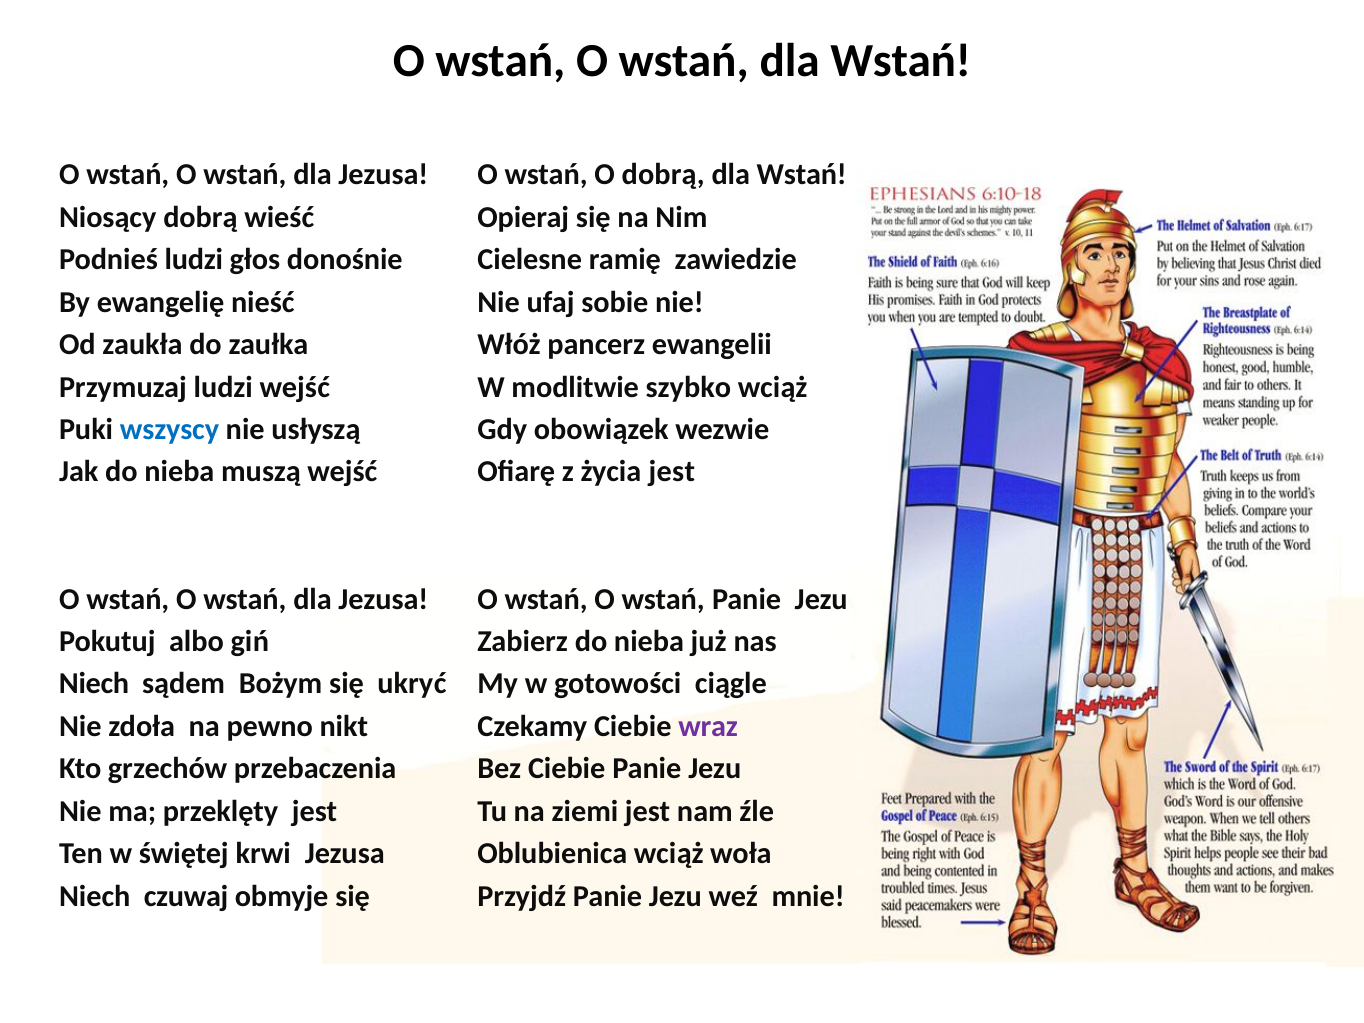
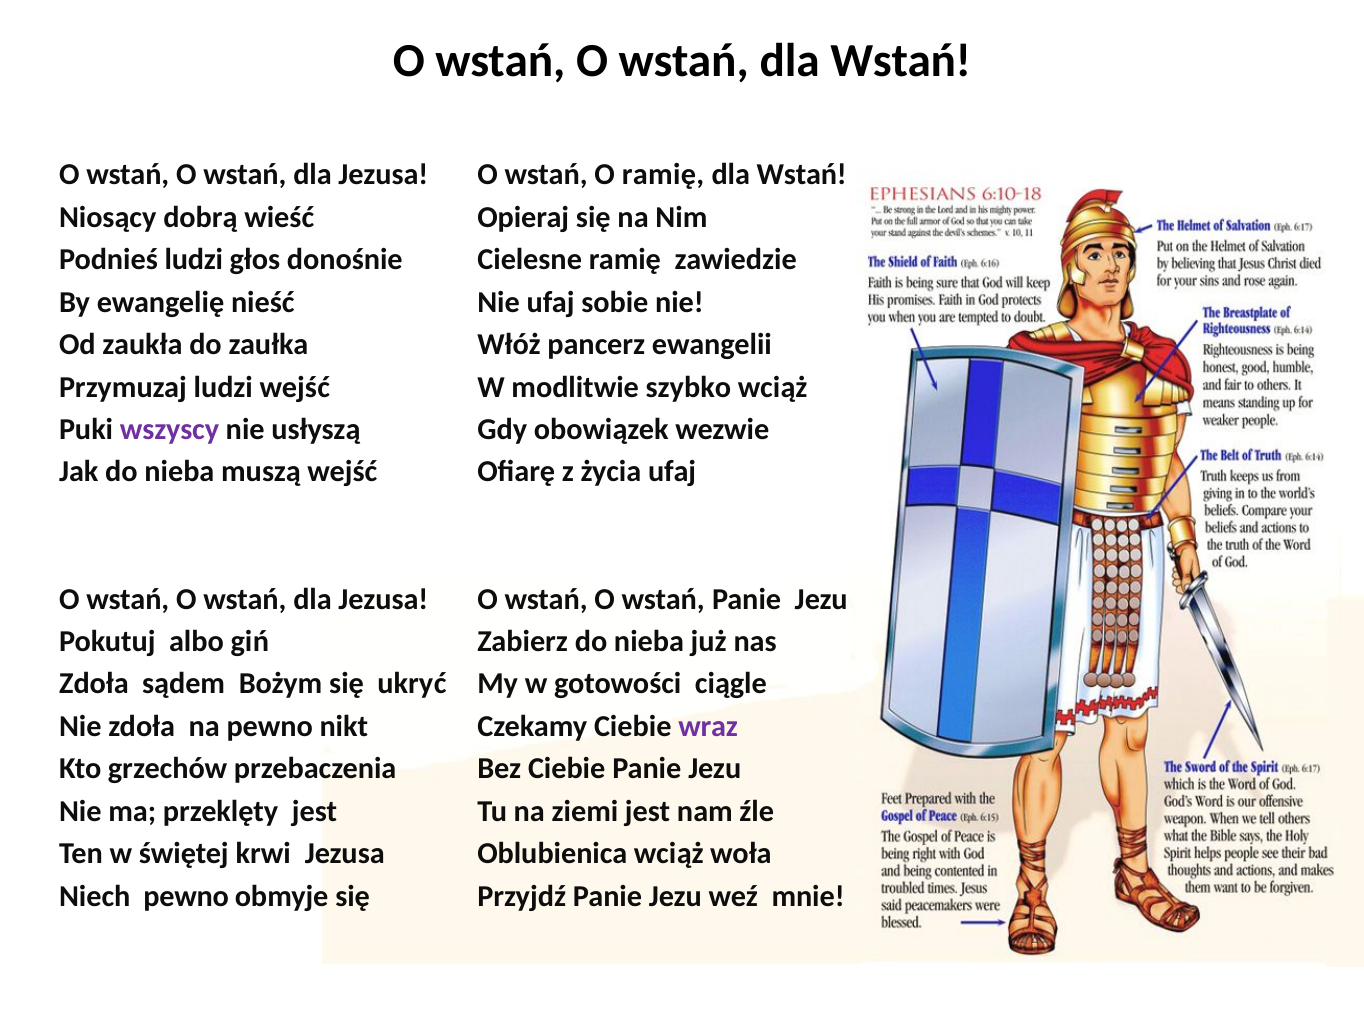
O dobrą: dobrą -> ramię (663, 175)
wszyscy colour: blue -> purple (170, 429)
życia jest: jest -> ufaj (672, 472)
Niech: Niech -> Zdoła (94, 684)
Niech czuwaj: czuwaj -> pewno (186, 896)
